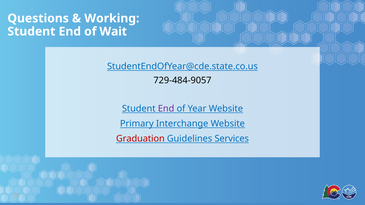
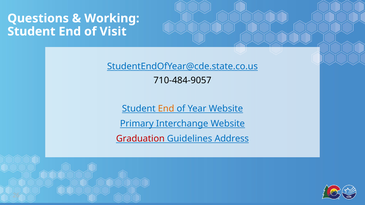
Wait: Wait -> Visit (113, 32)
729-484-9057: 729-484-9057 -> 710-484-9057 (182, 80)
End colour: purple -> orange (166, 109)
Services: Services -> Address (232, 139)
